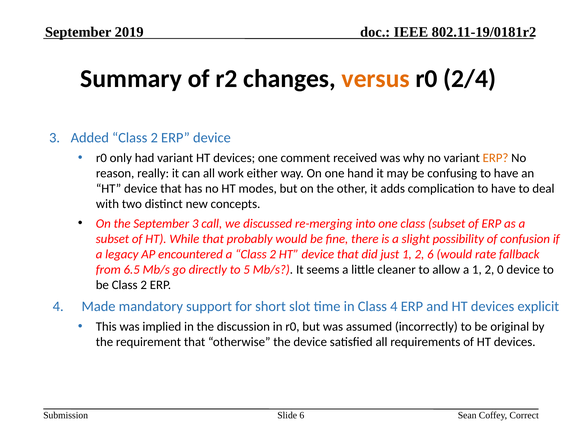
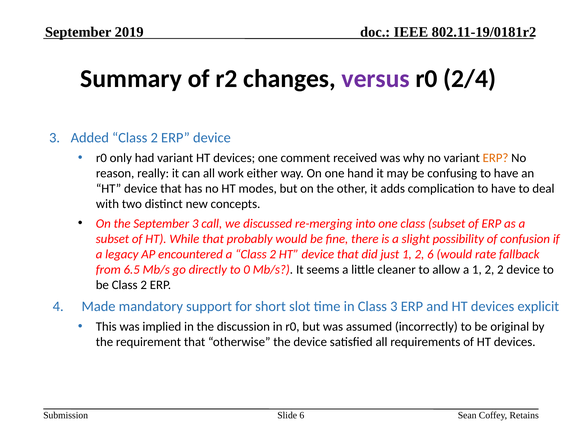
versus colour: orange -> purple (376, 79)
5: 5 -> 0 (247, 269)
2 0: 0 -> 2 (500, 269)
Class 4: 4 -> 3 (394, 306)
Correct: Correct -> Retains (524, 415)
